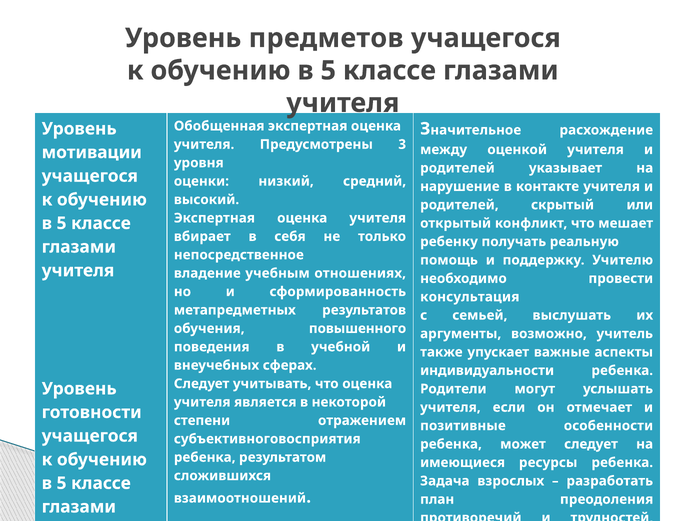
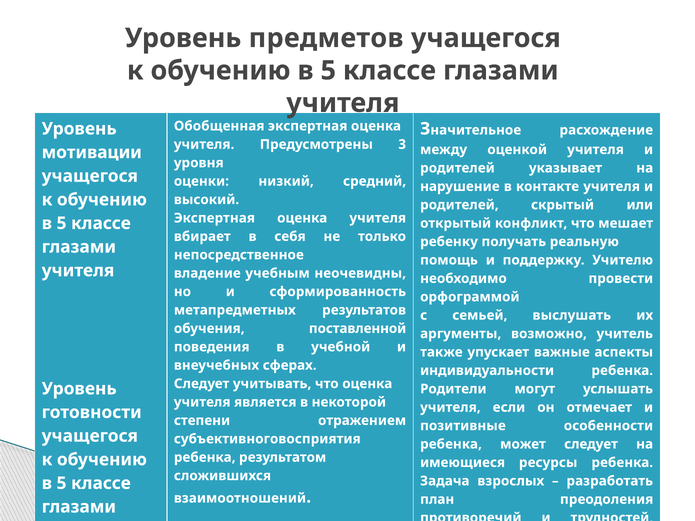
отношениях: отношениях -> неочевидны (360, 273)
консультация: консультация -> орфограммой (470, 297)
повышенного: повышенного -> поставленной (358, 329)
